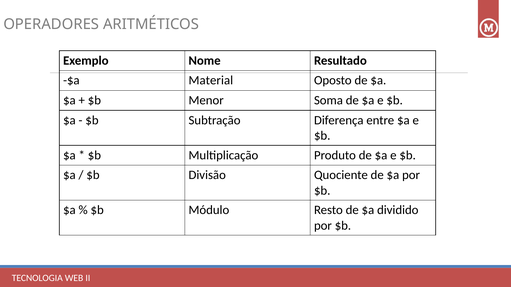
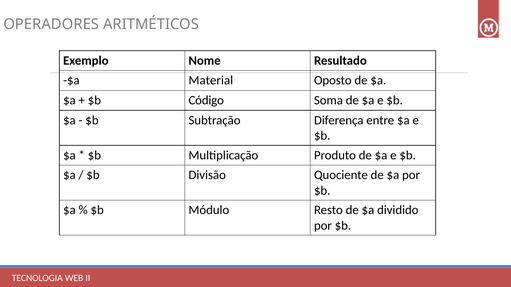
Menor: Menor -> Código (206, 100)
